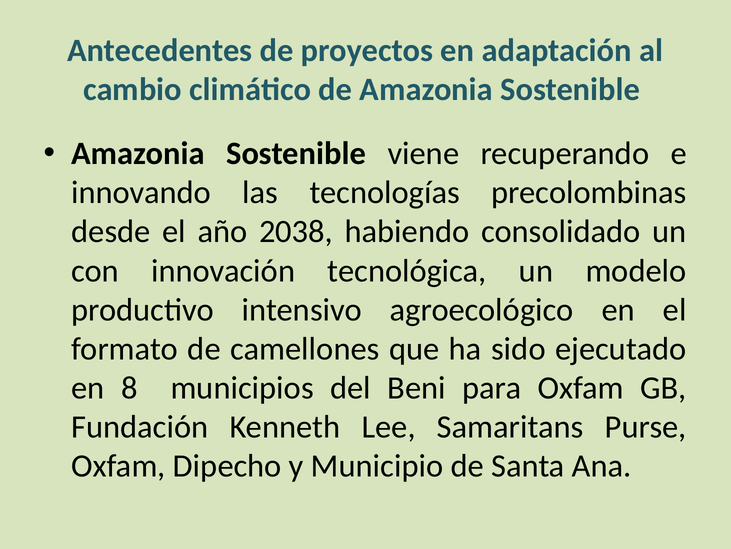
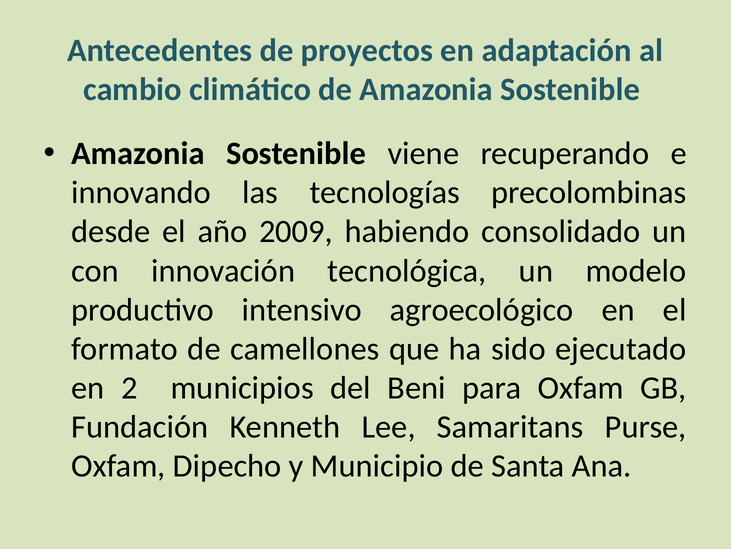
2038: 2038 -> 2009 (296, 231)
8: 8 -> 2 (129, 388)
